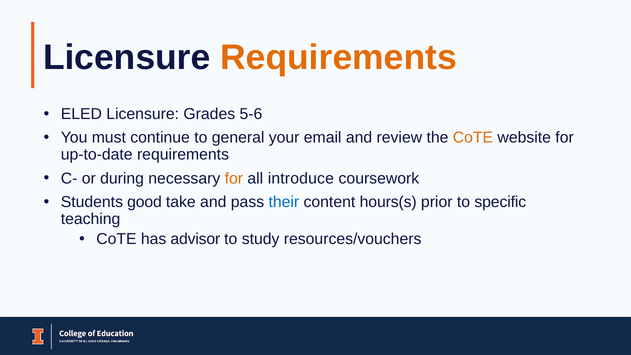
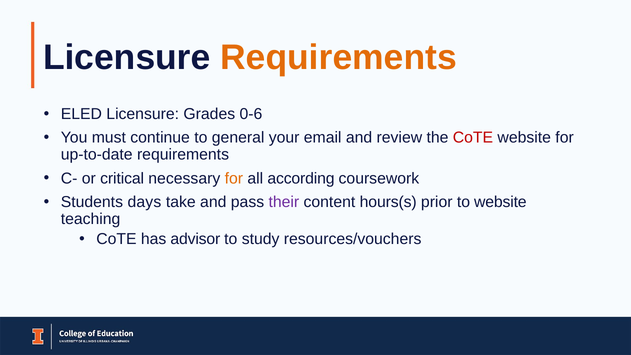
5-6: 5-6 -> 0-6 (251, 114)
CoTE colour: orange -> red (473, 138)
during: during -> critical (122, 178)
introduce: introduce -> according (301, 178)
good: good -> days (144, 202)
their colour: blue -> purple (284, 202)
to specific: specific -> website (500, 202)
